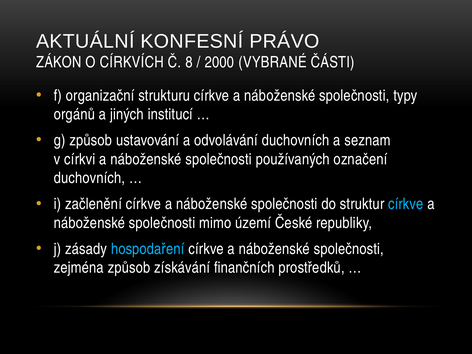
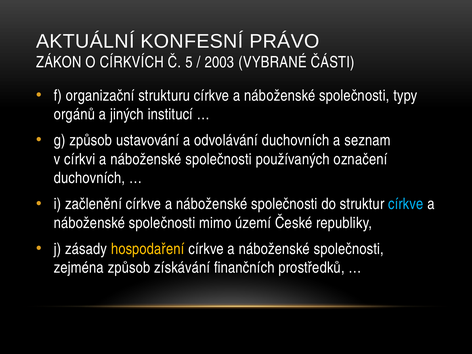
8: 8 -> 5 (189, 62)
2000: 2000 -> 2003 (219, 62)
hospodaření colour: light blue -> yellow (148, 249)
